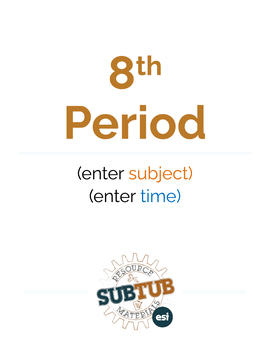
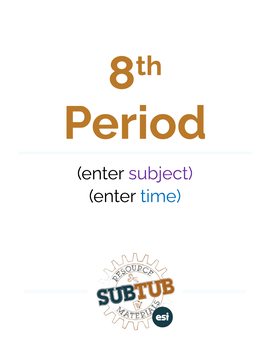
subject colour: orange -> purple (161, 174)
